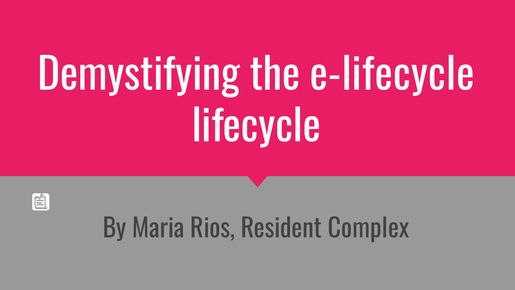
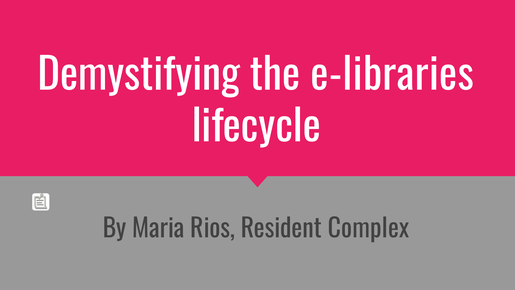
e-lifecycle: e-lifecycle -> e-libraries (392, 76)
